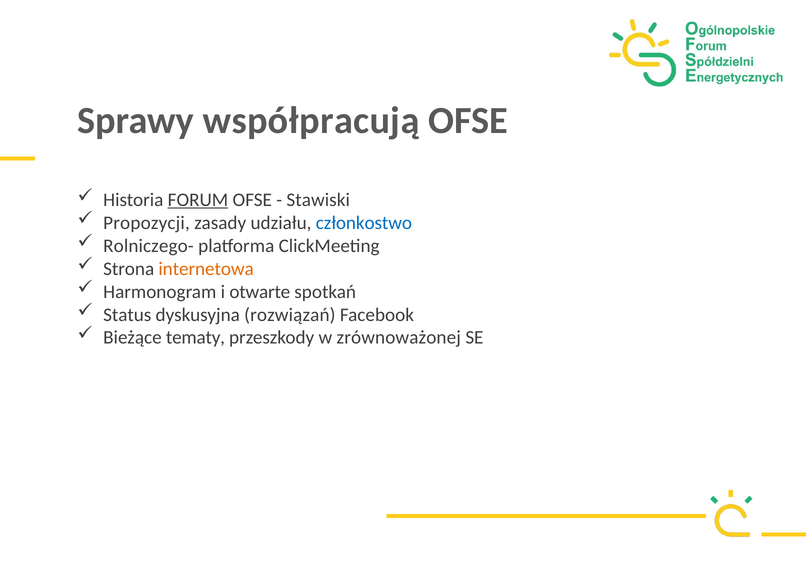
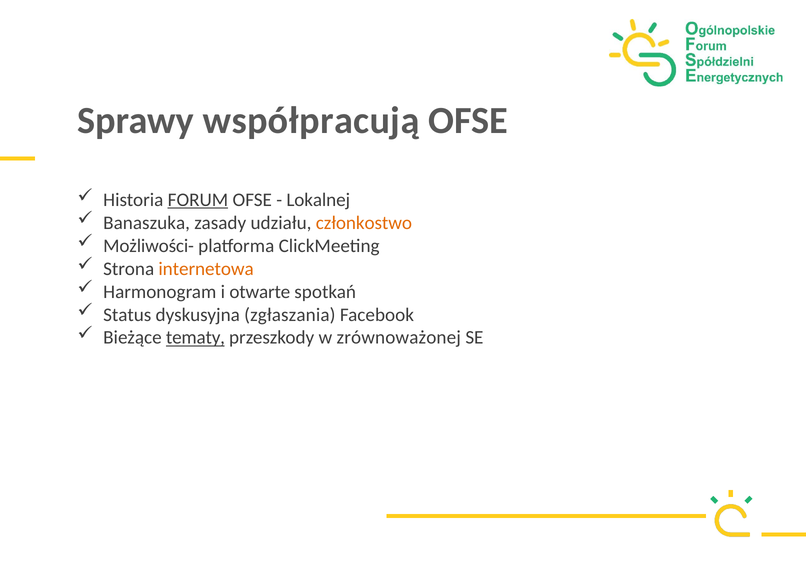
Stawiski: Stawiski -> Lokalnej (318, 200)
Propozycji: Propozycji -> Banaszuka (147, 223)
członkostwo colour: blue -> orange (364, 223)
Rolniczego-: Rolniczego- -> Możliwości- (149, 246)
rozwiązań: rozwiązań -> zgłaszania (290, 315)
tematy underline: none -> present (195, 338)
